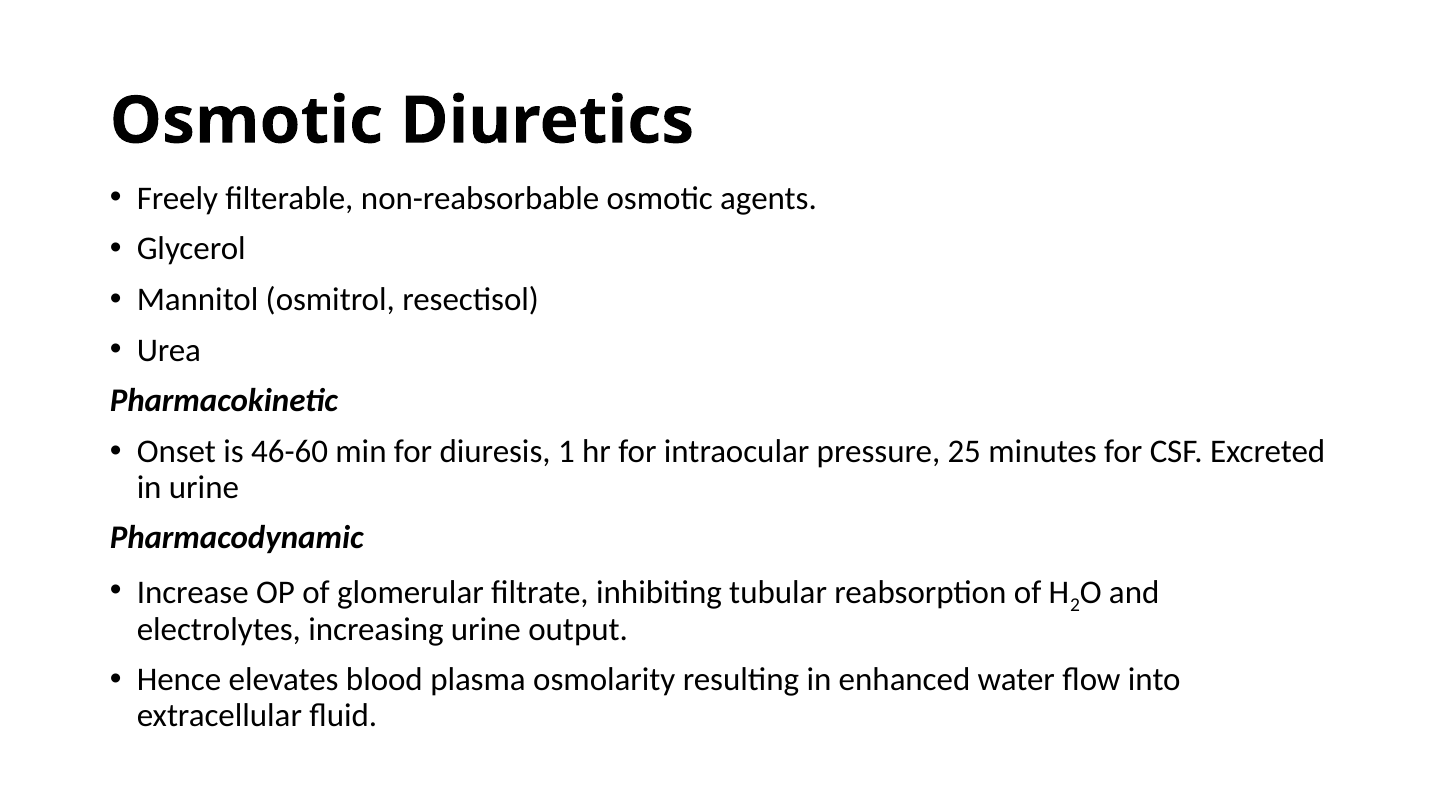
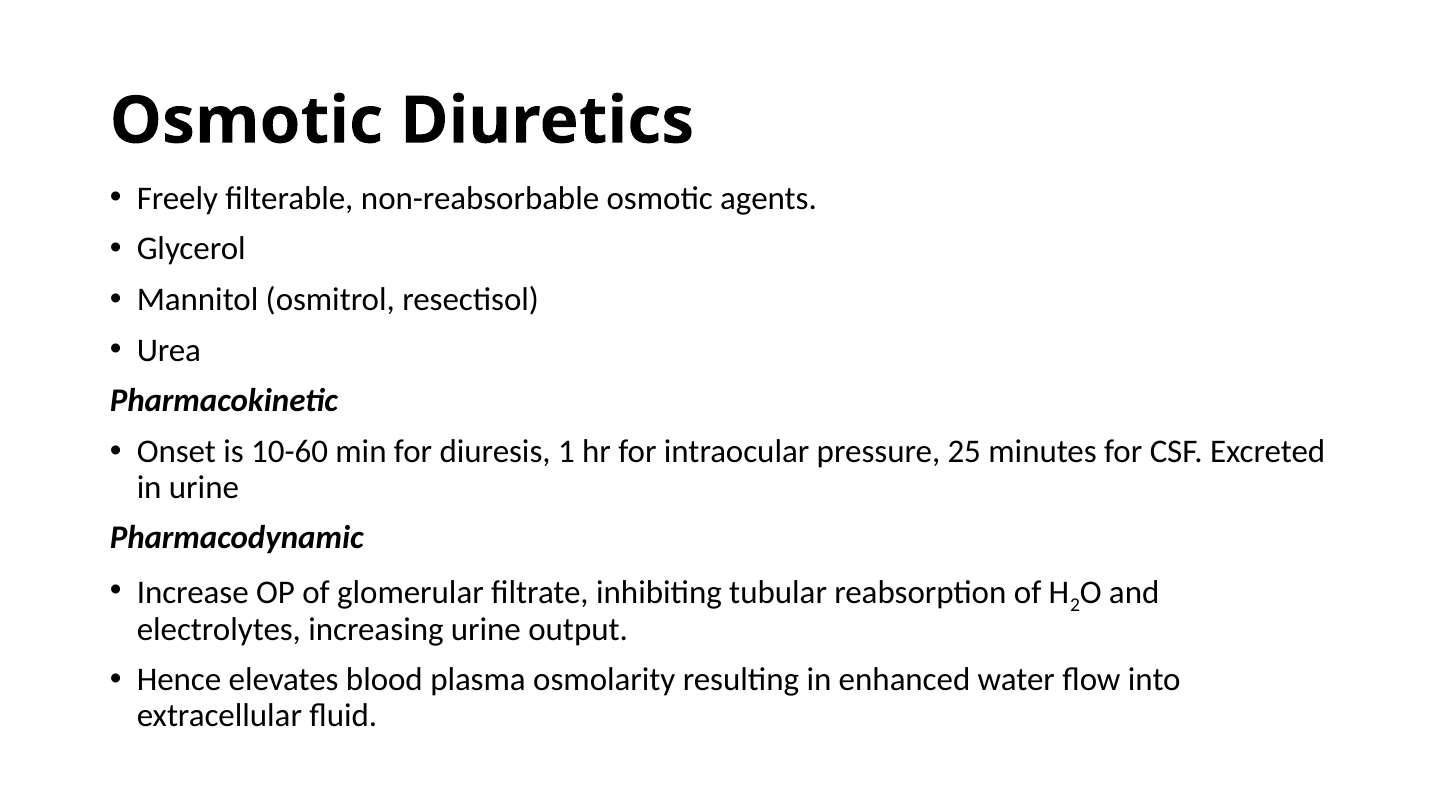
46-60: 46-60 -> 10-60 (290, 452)
